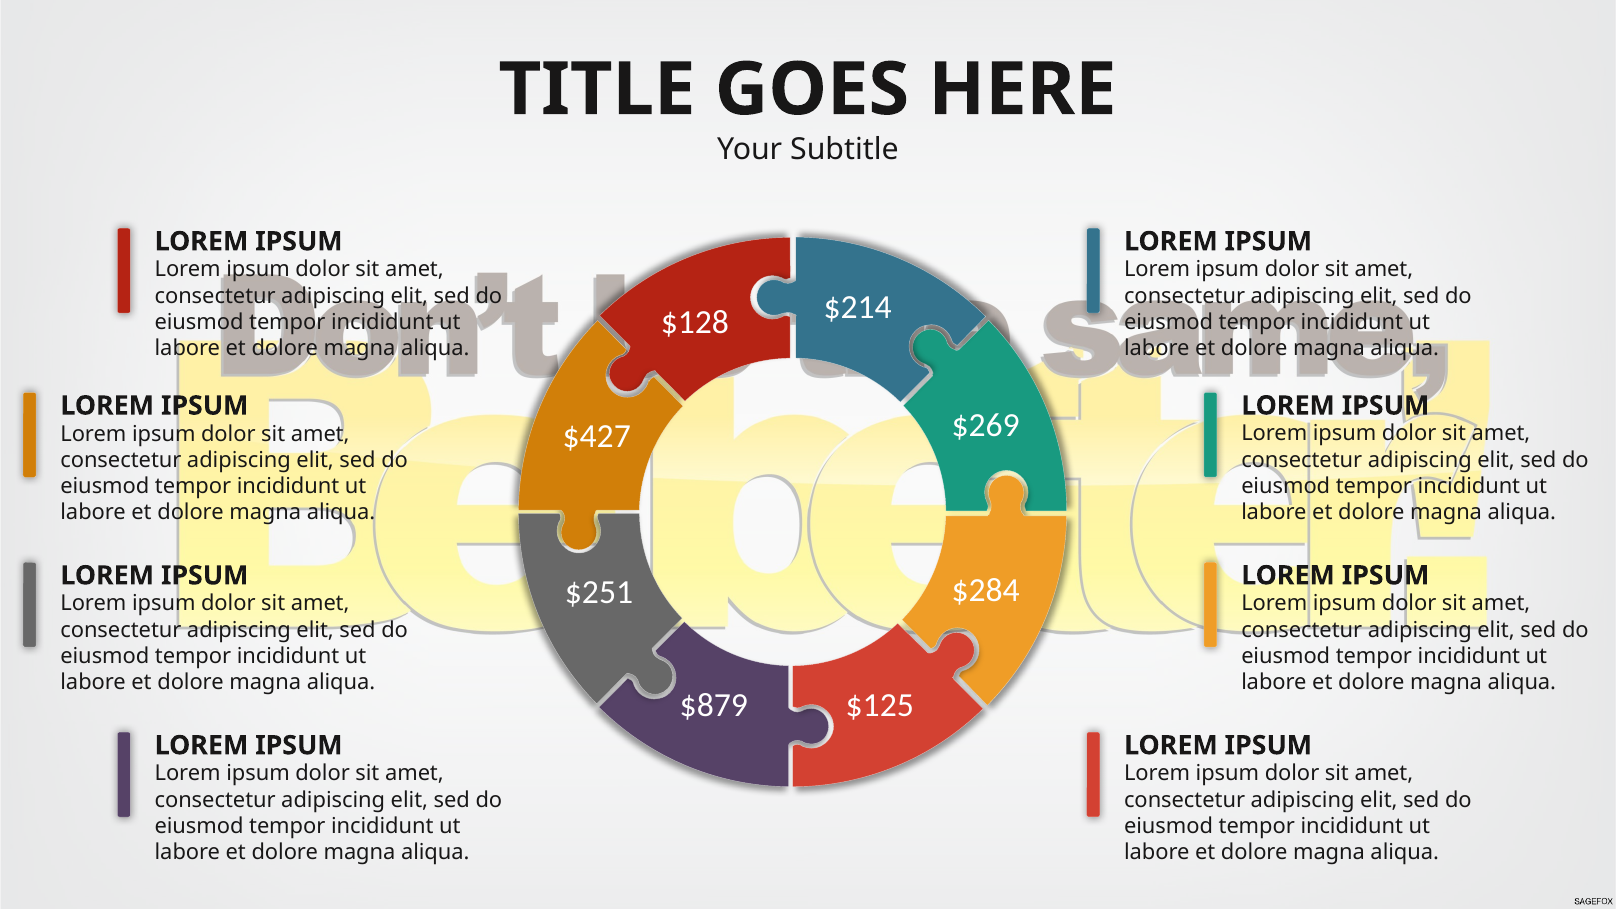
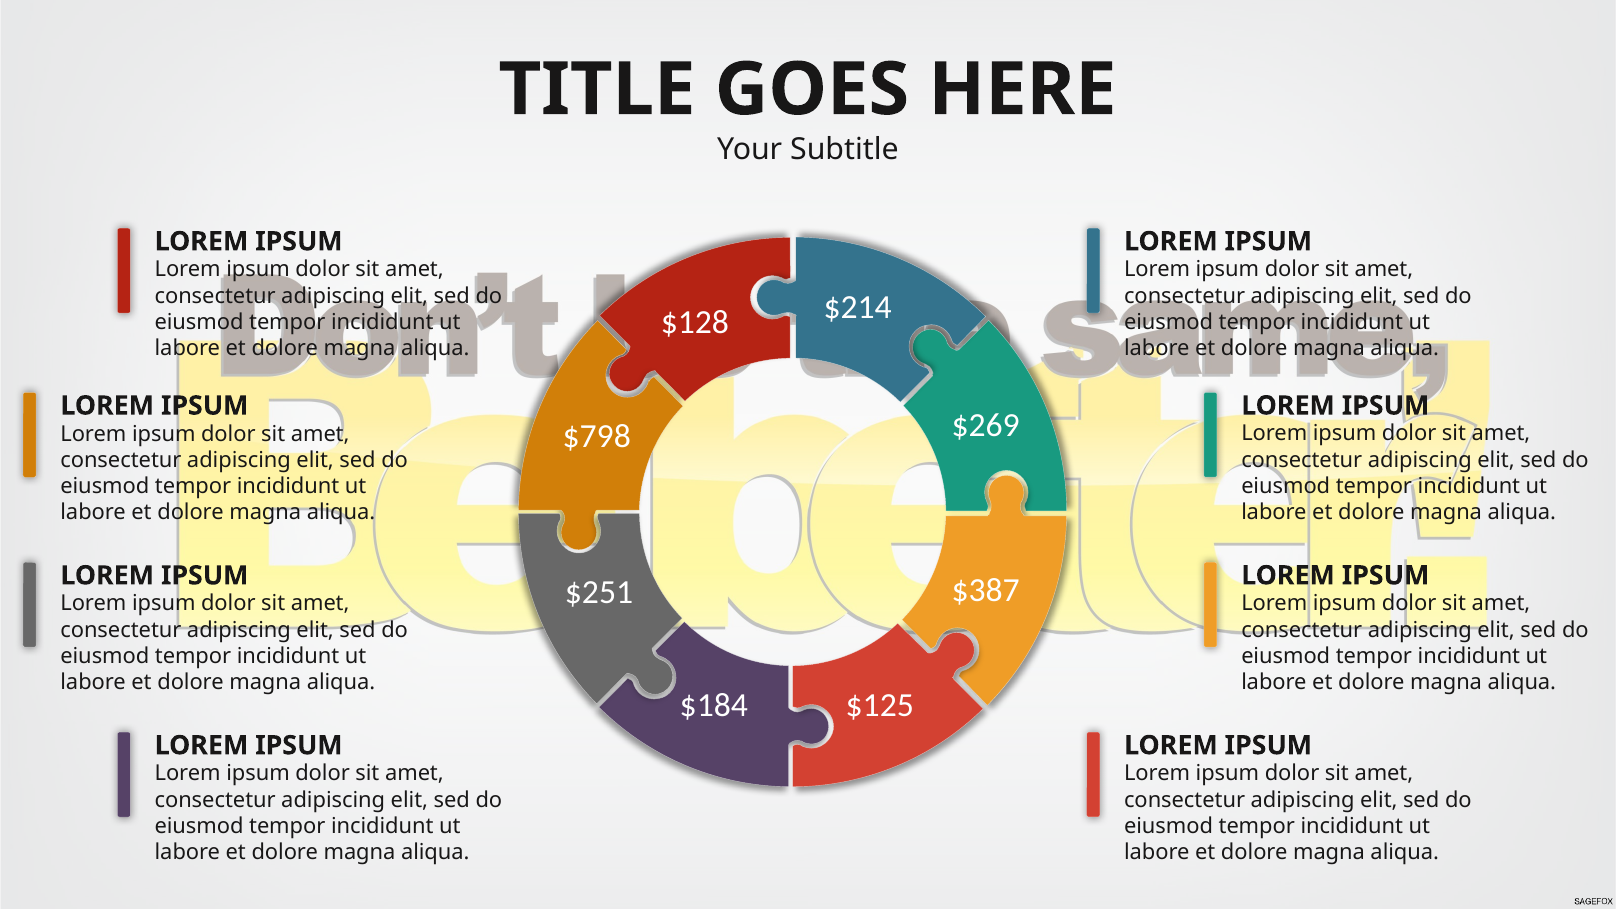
$427: $427 -> $798 (597, 436)
$284: $284 -> $387 (986, 590)
$879: $879 -> $184 (714, 706)
